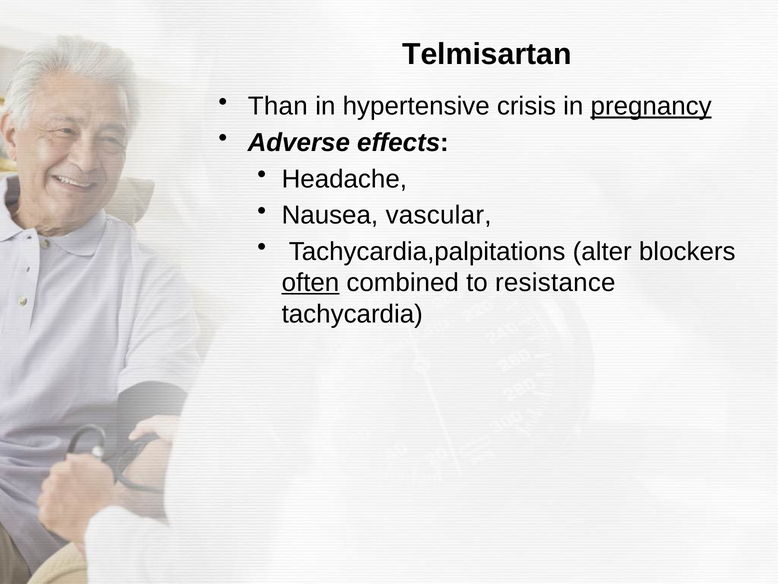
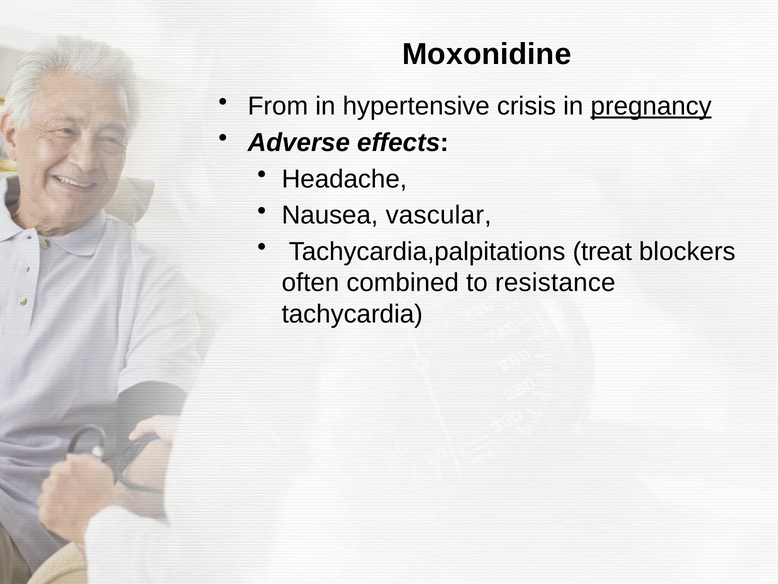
Telmisartan: Telmisartan -> Moxonidine (487, 54)
Than: Than -> From (278, 106)
alter: alter -> treat (602, 251)
often underline: present -> none (310, 283)
